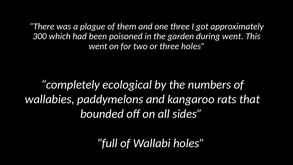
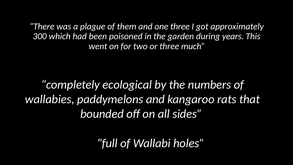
during went: went -> years (233, 36)
three holes: holes -> much (193, 46)
